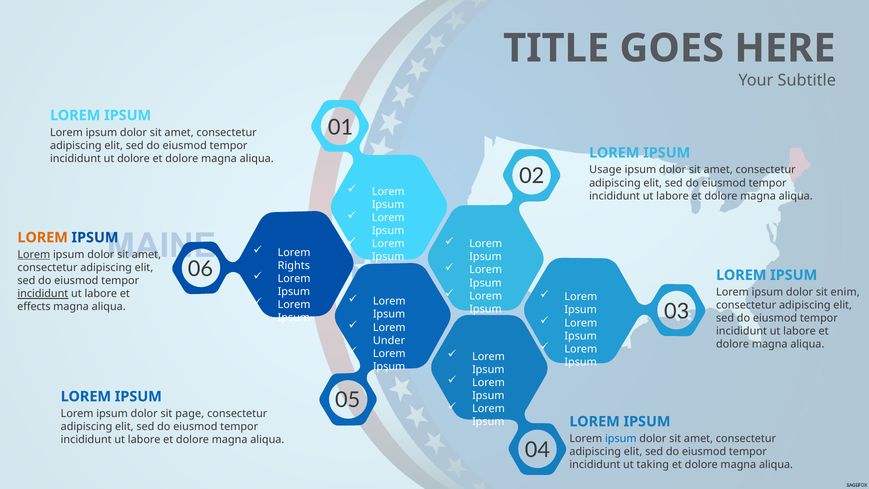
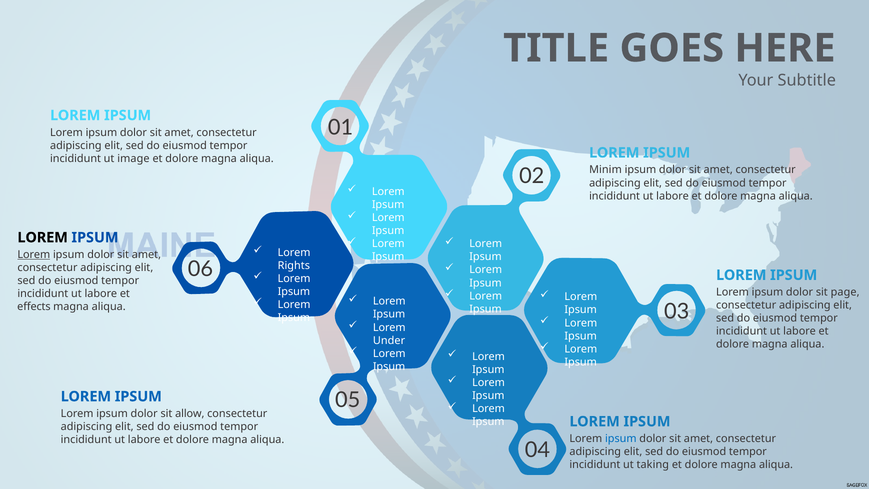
ut dolore: dolore -> image (133, 159)
Usage: Usage -> Minim (605, 170)
LOREM colour: orange -> black (43, 237)
enim: enim -> page (845, 292)
incididunt underline: present -> none (43, 294)
page: page -> allow (190, 414)
